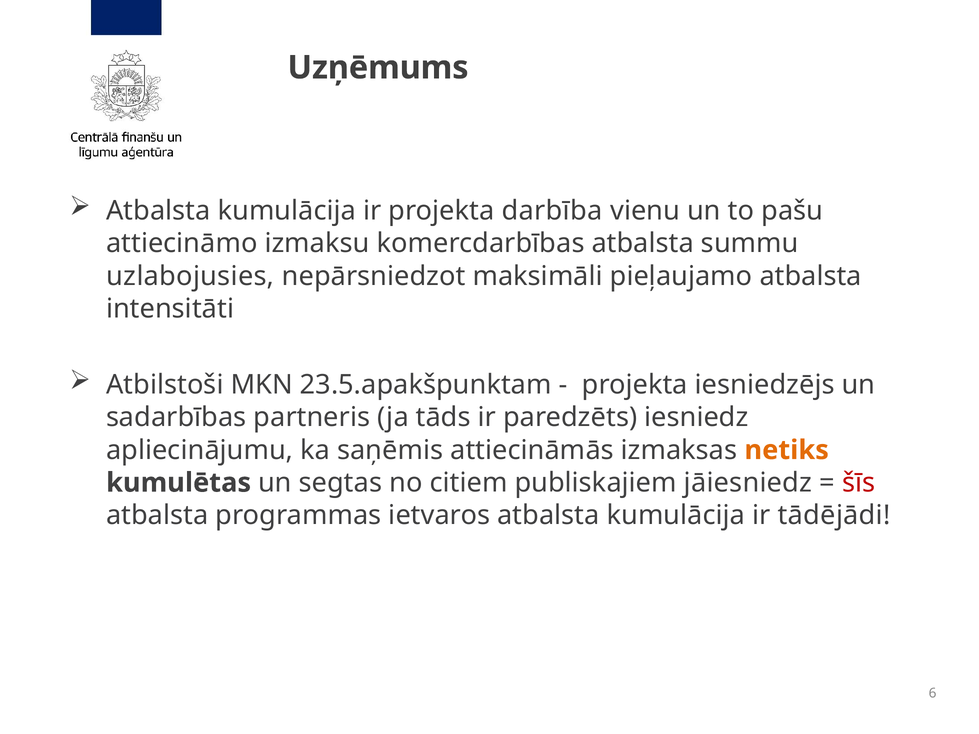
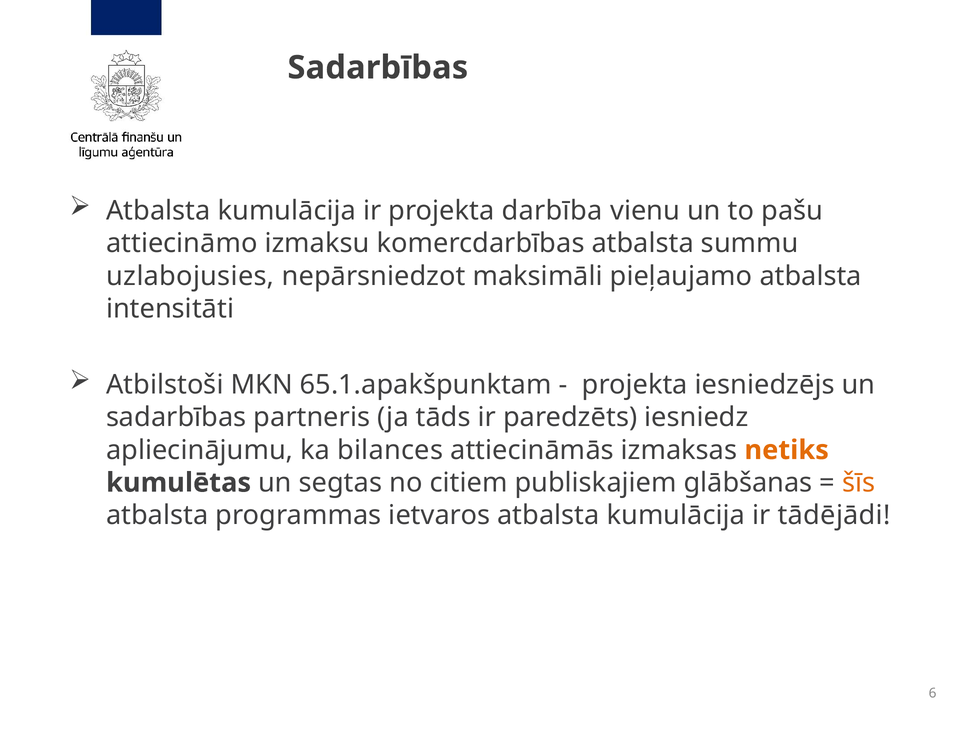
Uzņēmums: Uzņēmums -> Sadarbības (378, 68)
23.5.apakšpunktam: 23.5.apakšpunktam -> 65.1.apakšpunktam (426, 385)
saņēmis: saņēmis -> bilances (390, 450)
jāiesniedz: jāiesniedz -> glābšanas (748, 483)
šīs colour: red -> orange (859, 483)
